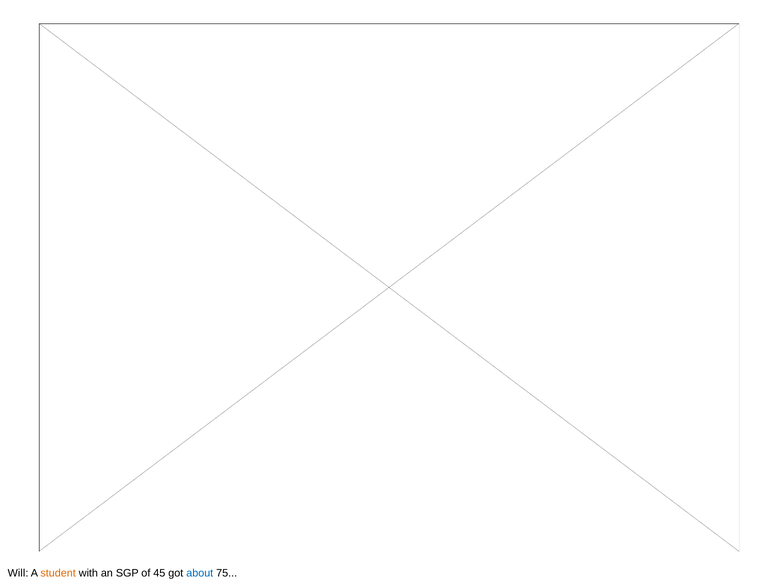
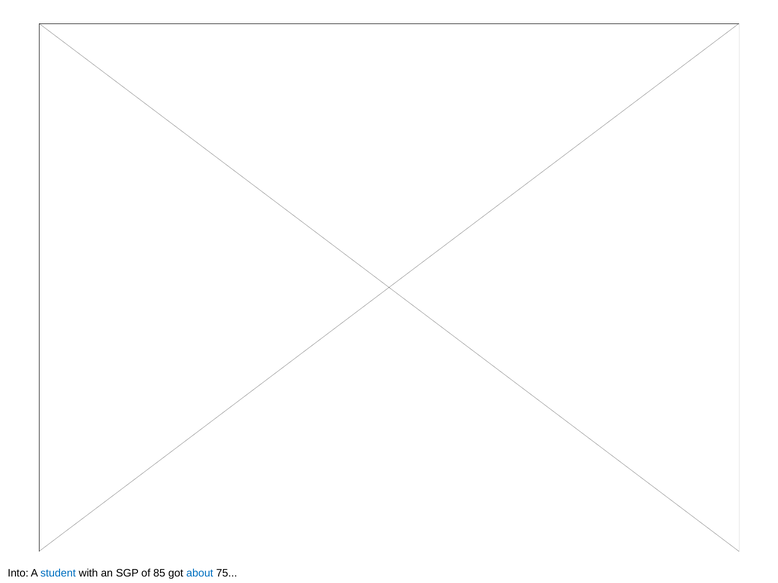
Will: Will -> Into (18, 574)
student colour: orange -> blue (58, 574)
45: 45 -> 85 (159, 574)
